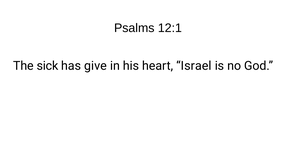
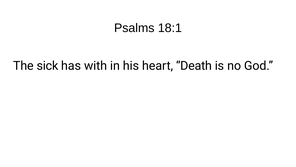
12:1: 12:1 -> 18:1 (170, 28)
give: give -> with (96, 66)
Israel: Israel -> Death (194, 66)
